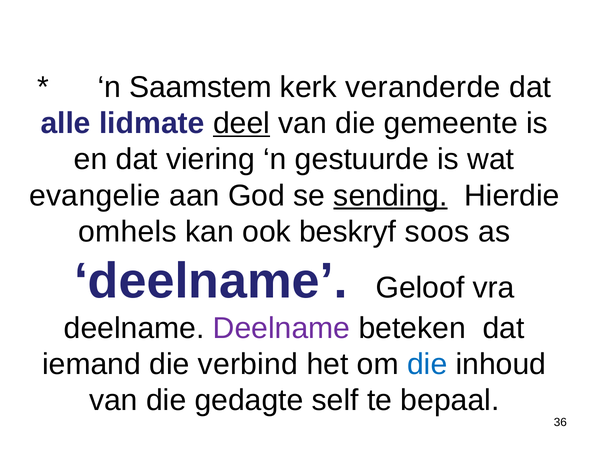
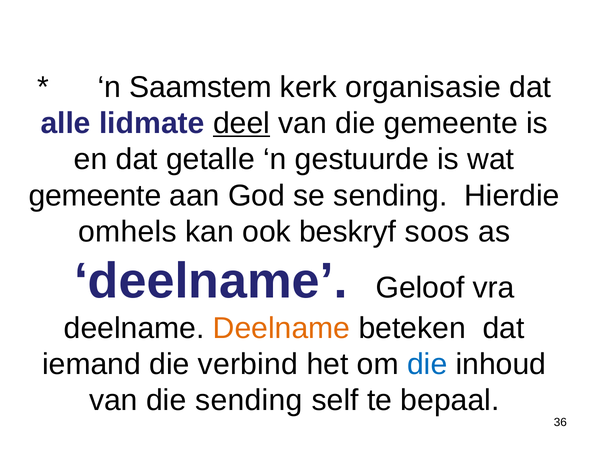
veranderde: veranderde -> organisasie (423, 87)
viering: viering -> getalle (210, 160)
evangelie: evangelie -> gemeente (95, 196)
sending underline: present -> none (390, 196)
Deelname colour: purple -> orange (282, 328)
die gedagte: gedagte -> sending (249, 401)
